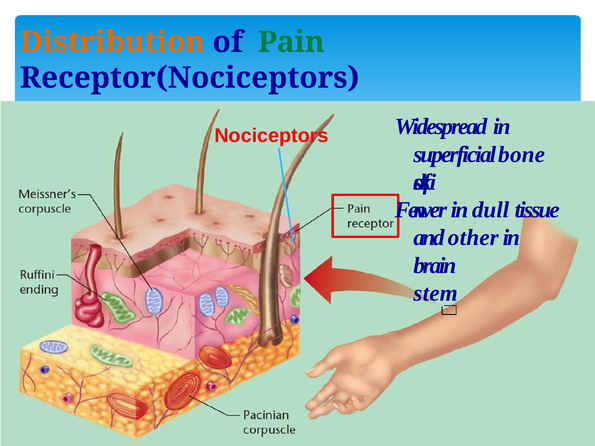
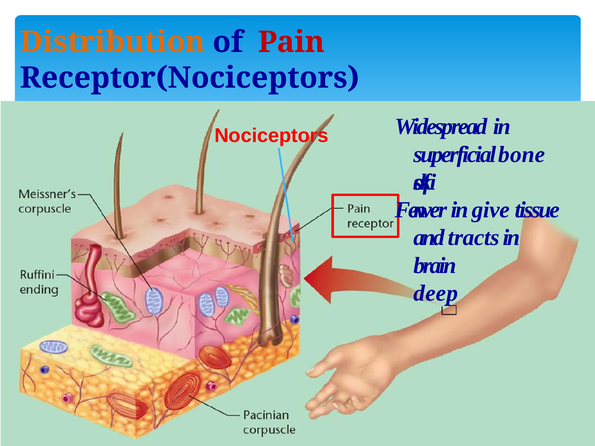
Pain colour: green -> red (291, 42)
dull: dull -> give (491, 210)
other: other -> tracts (474, 238)
stem: stem -> deep (436, 293)
